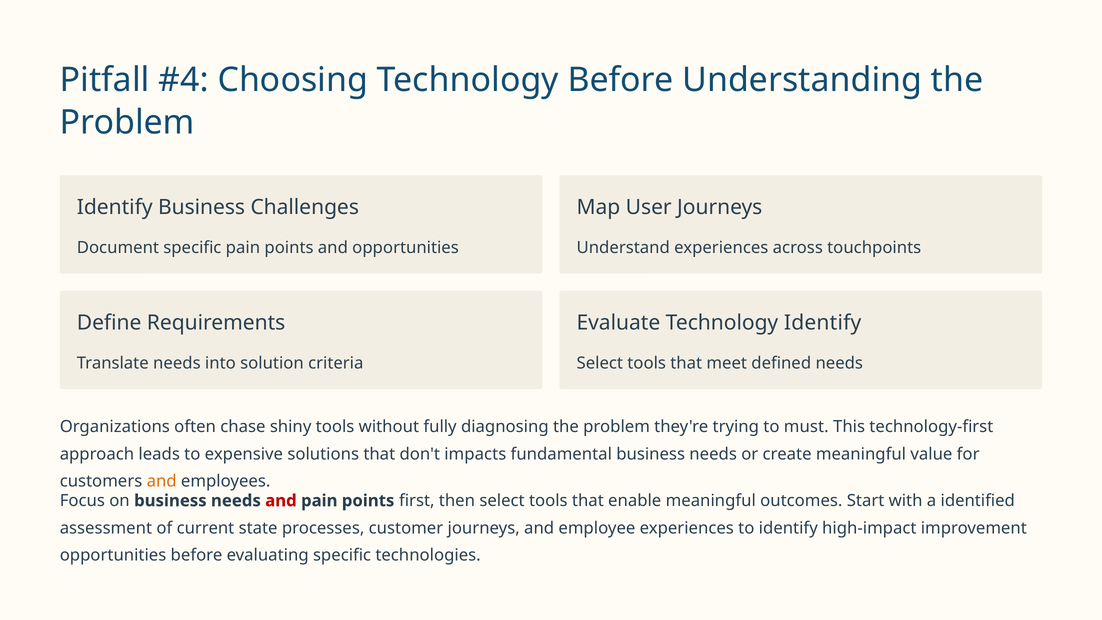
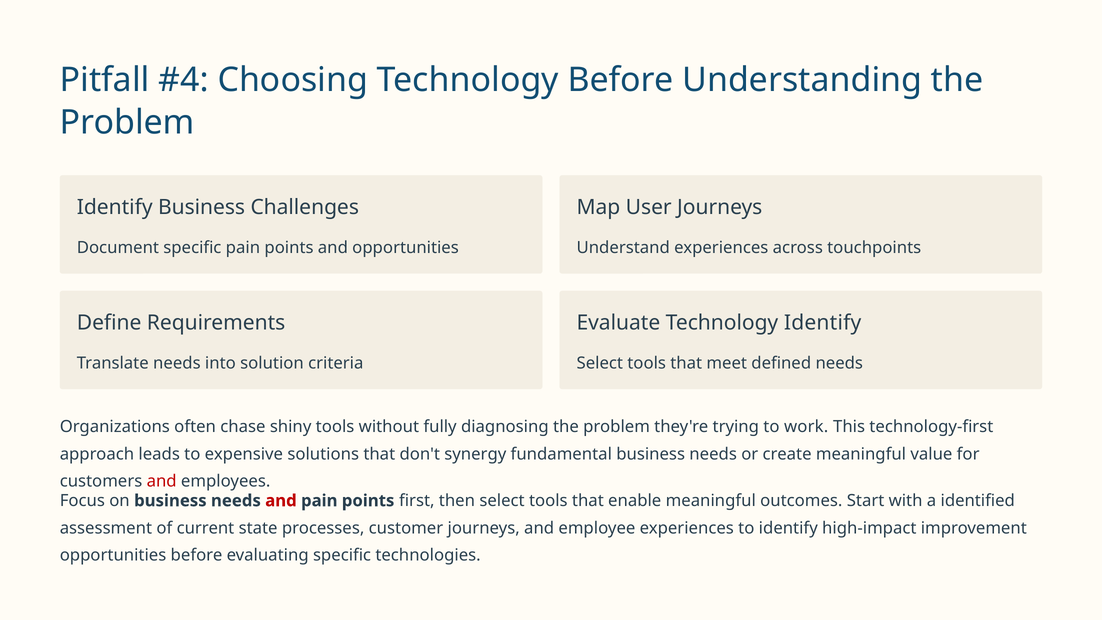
must: must -> work (806, 427)
impacts: impacts -> synergy (475, 454)
and colour: orange -> red (162, 481)
